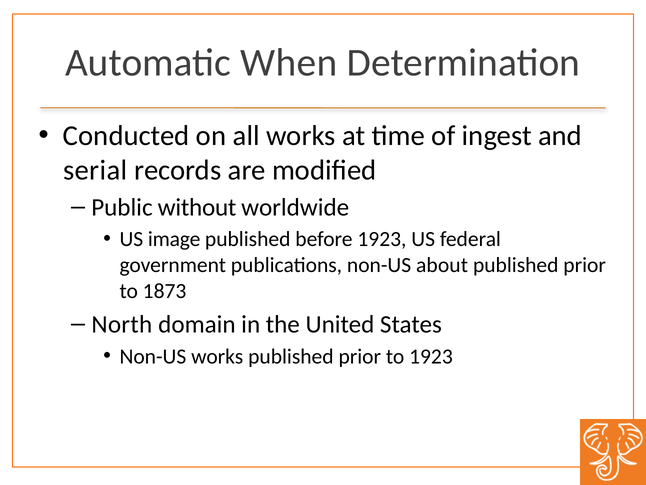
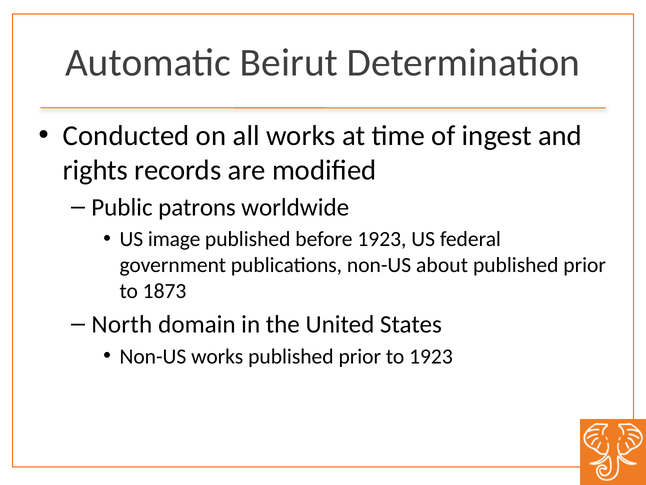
When: When -> Beirut (289, 63)
serial: serial -> rights (96, 170)
without: without -> patrons (197, 207)
